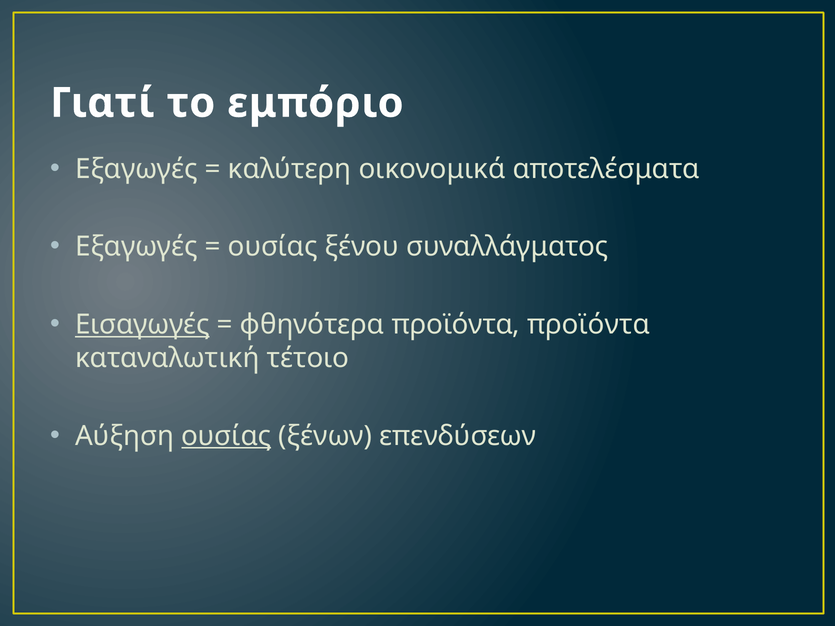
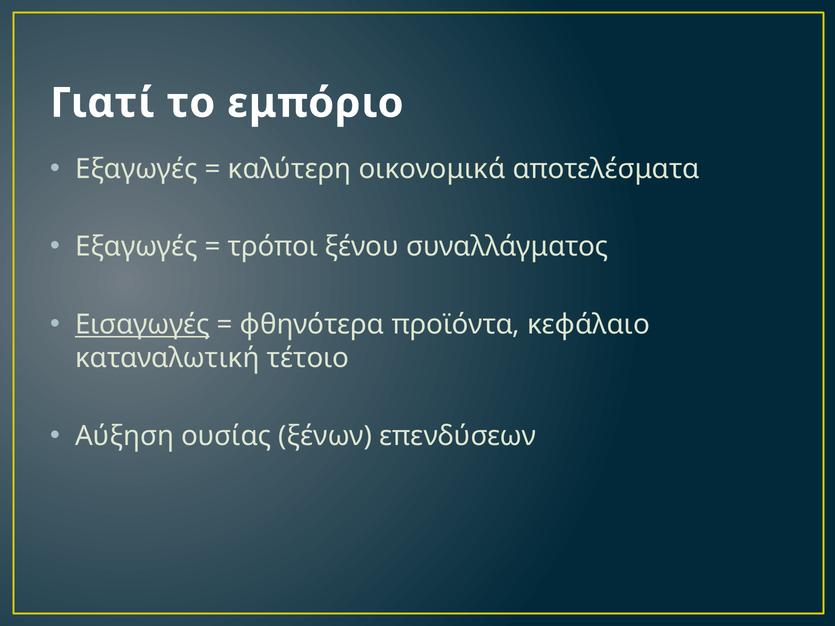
ουσίας: ουσίας -> τρόποι (273, 247)
προϊόντα προϊόντα: προϊόντα -> κεφάλαιο (589, 325)
ουσίας underline: present -> none (226, 436)
